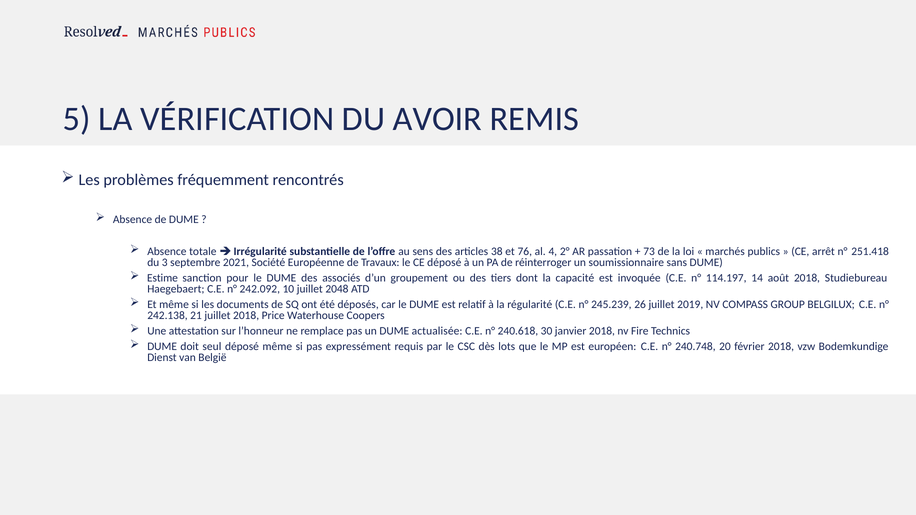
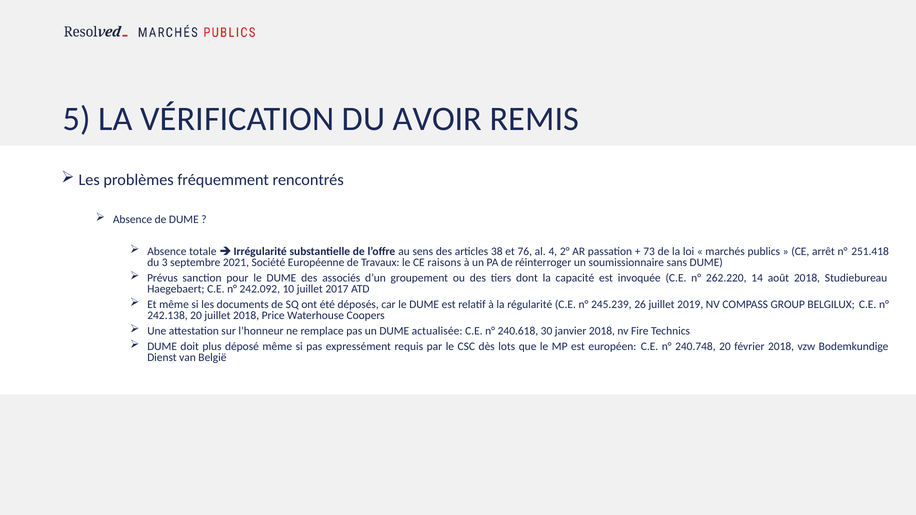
CE déposé: déposé -> raisons (444, 263)
Estime: Estime -> Prévus (162, 278)
114.197: 114.197 -> 262.220 (726, 278)
2048: 2048 -> 2017 (337, 289)
242.138 21: 21 -> 20 (196, 316)
seul: seul -> plus (212, 347)
